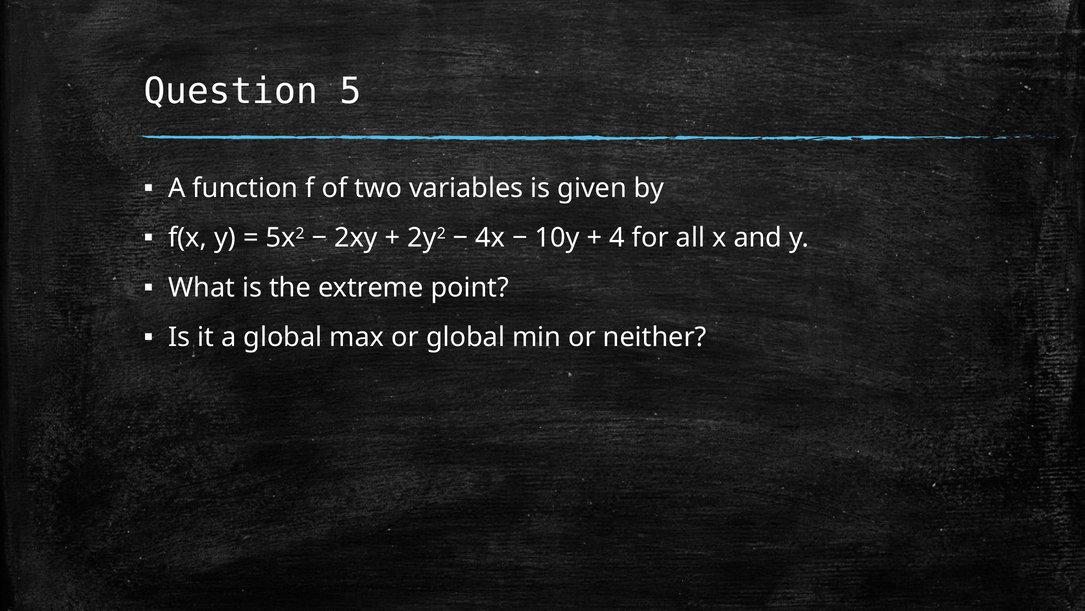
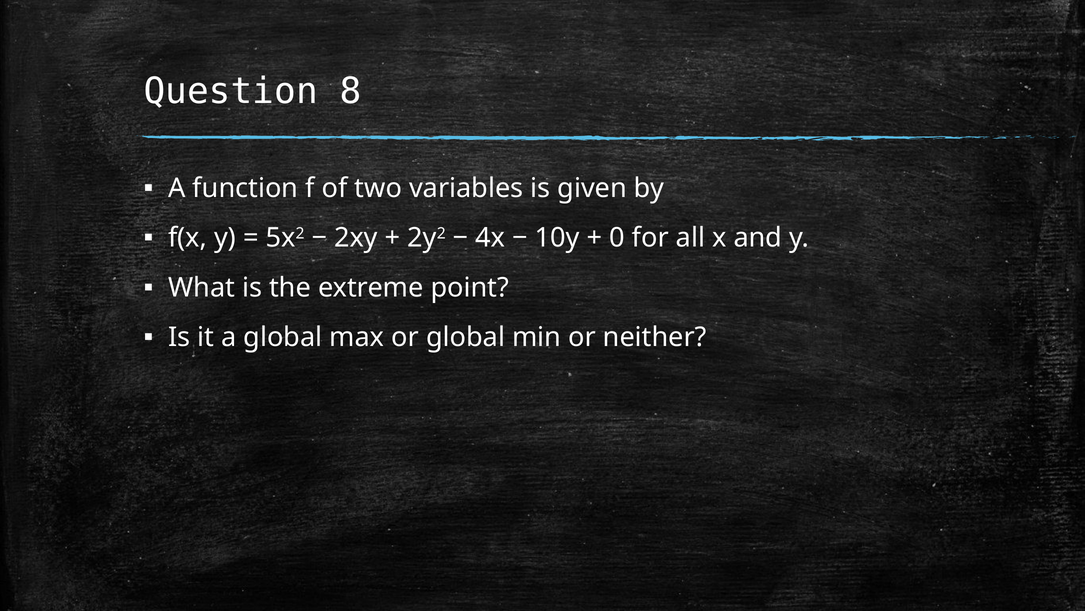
5: 5 -> 8 (350, 91)
4: 4 -> 0 (617, 238)
